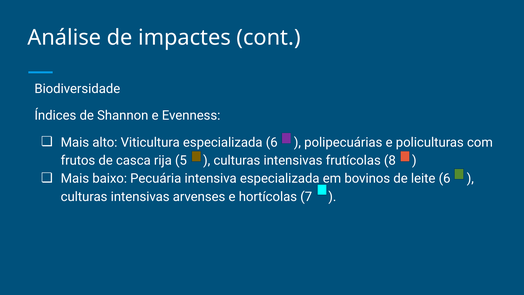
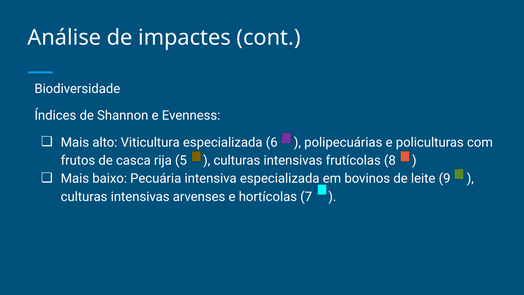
leite 6: 6 -> 9 (445, 178)
